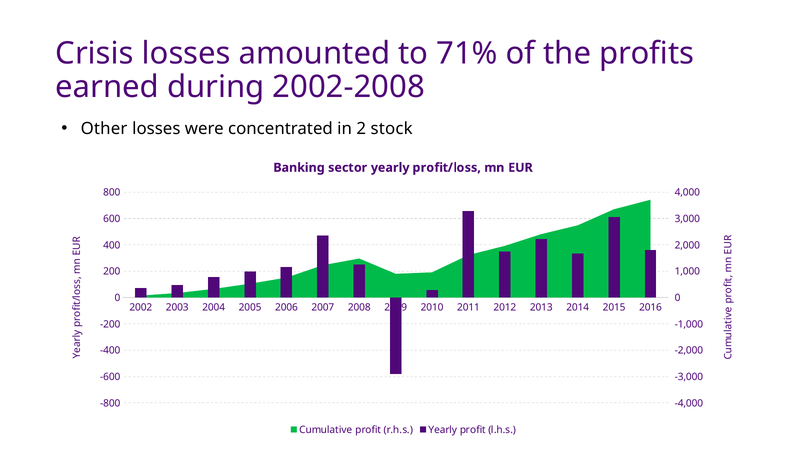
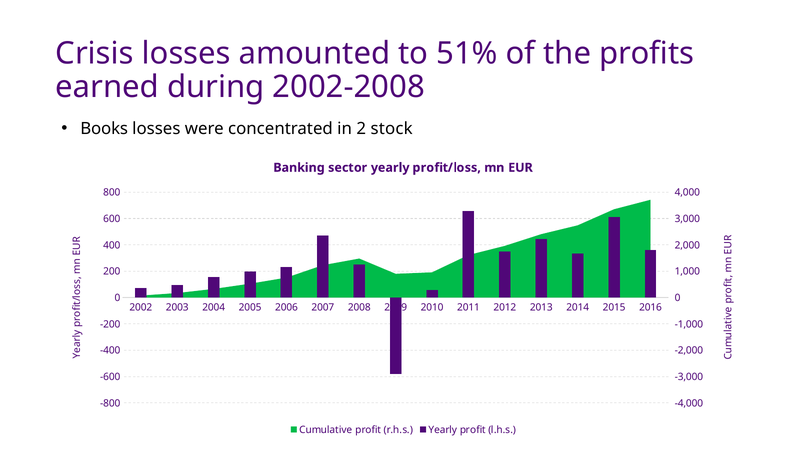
71%: 71% -> 51% (467, 53)
Other: Other -> Books (104, 129)
